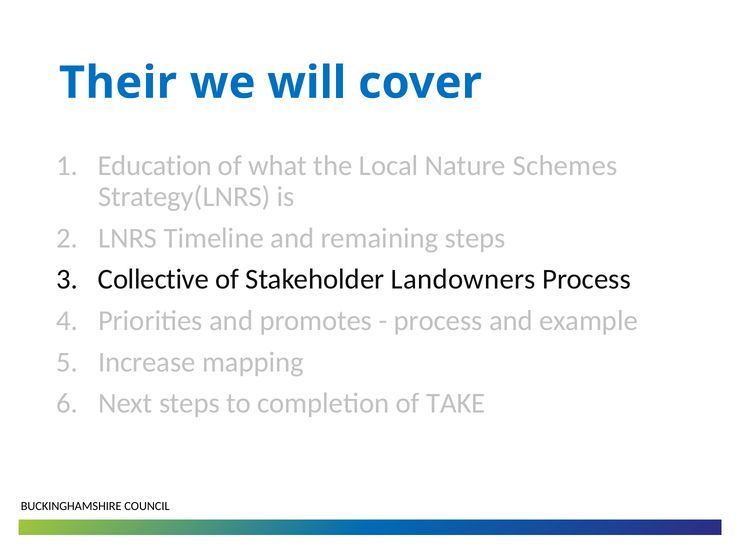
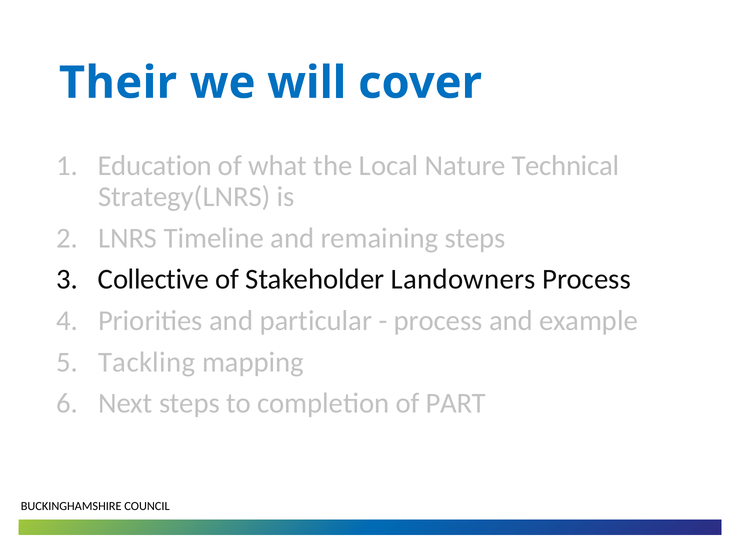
Schemes: Schemes -> Technical (565, 166)
promotes: promotes -> particular (316, 321)
Increase: Increase -> Tackling (147, 362)
TAKE: TAKE -> PART (456, 403)
